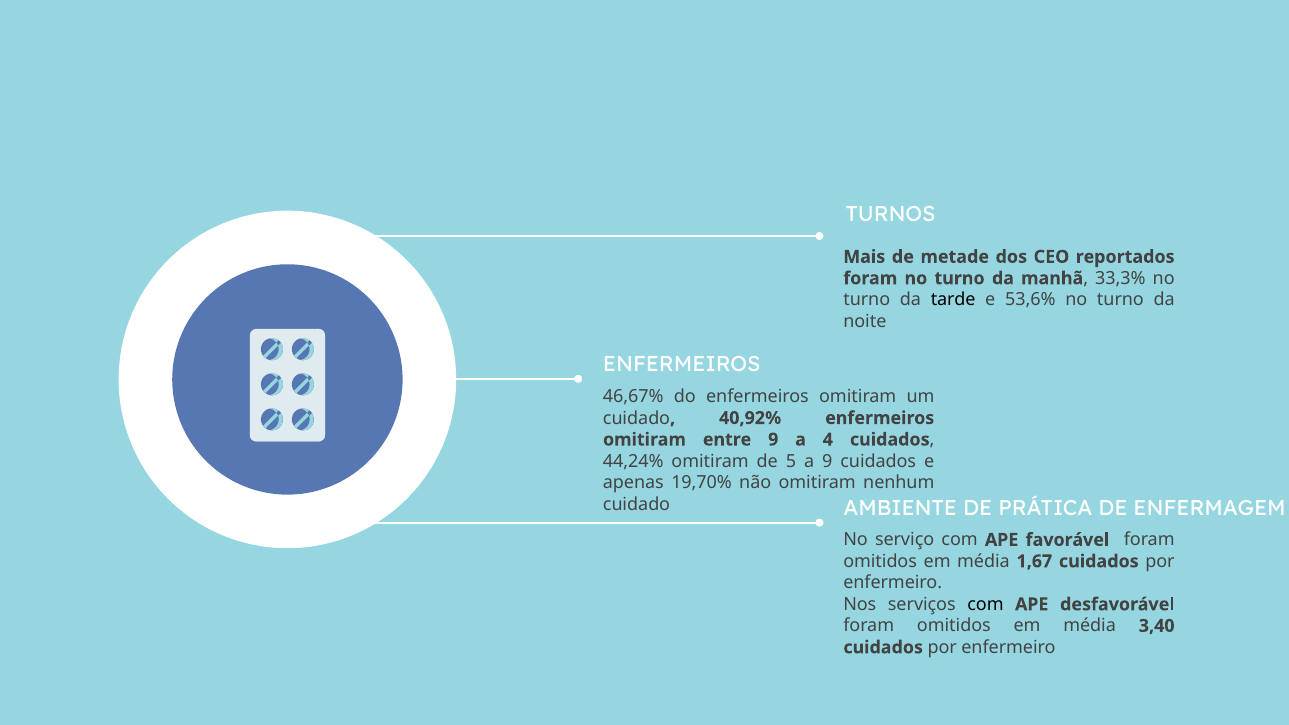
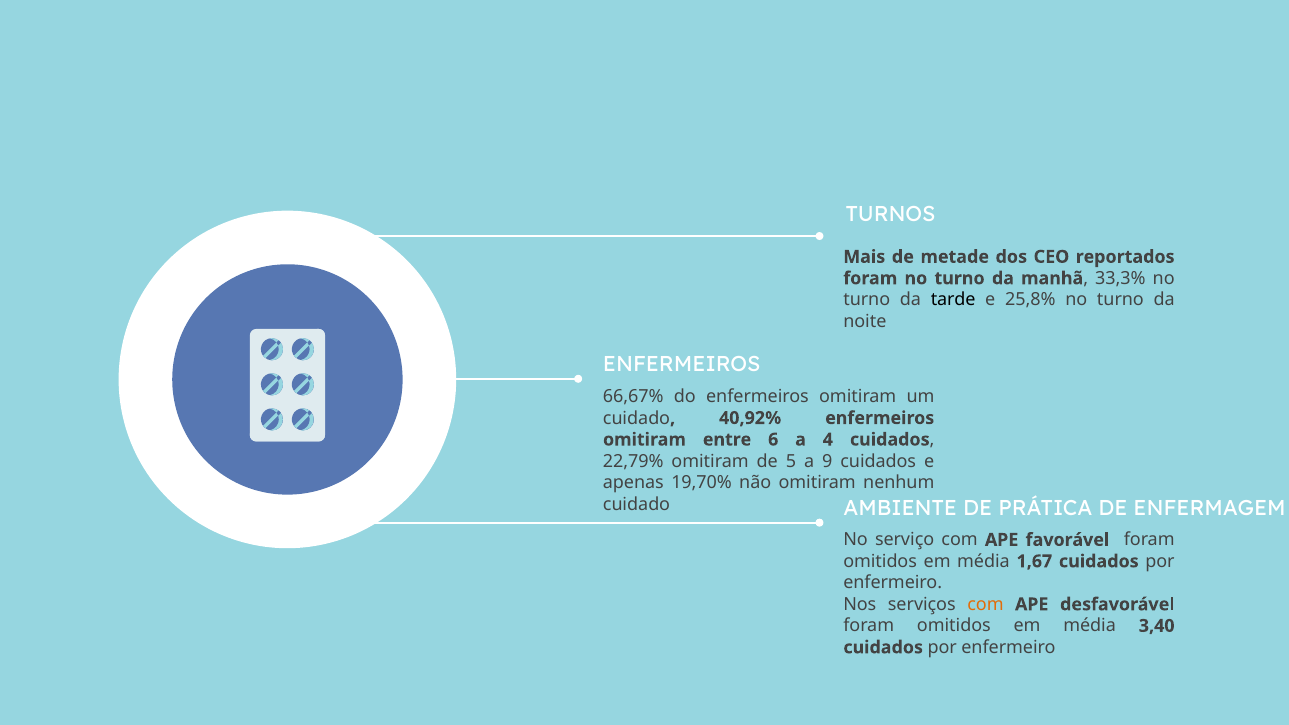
53,6%: 53,6% -> 25,8% (1030, 300)
46,67%: 46,67% -> 66,67% (633, 397)
entre 9: 9 -> 6 (773, 440)
44,24%: 44,24% -> 22,79% (633, 461)
com colour: black -> orange (985, 604)
